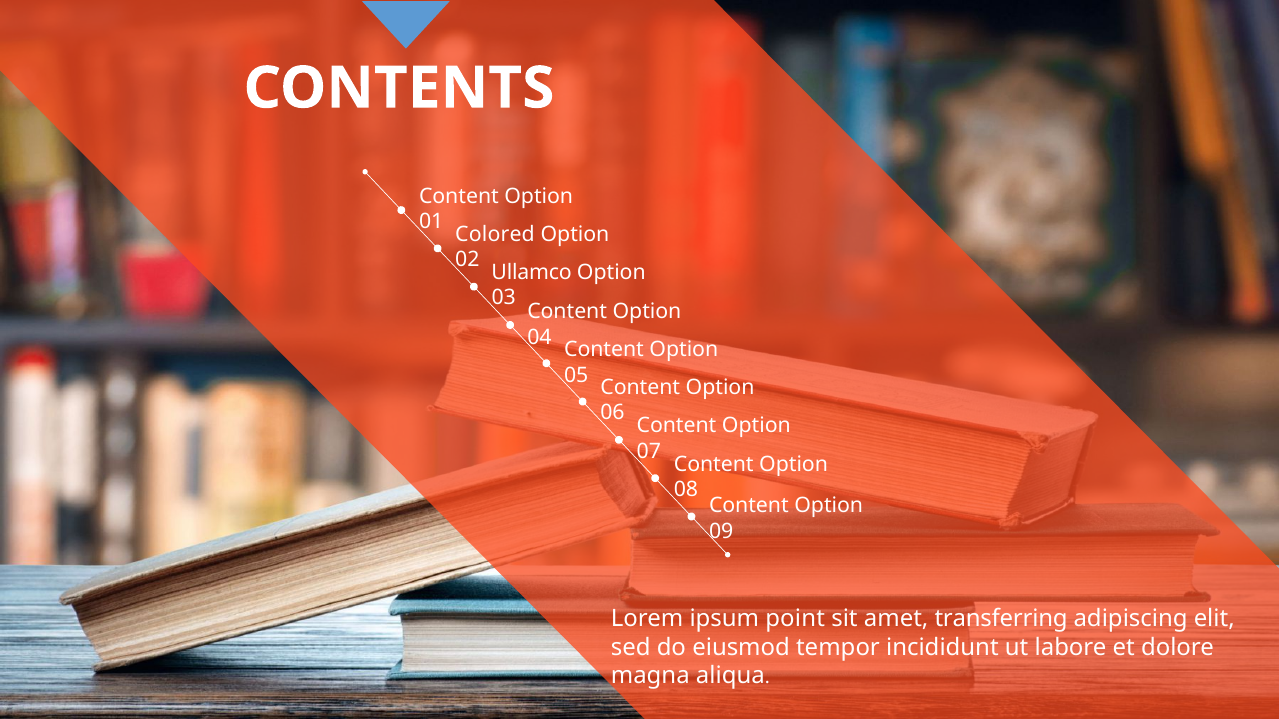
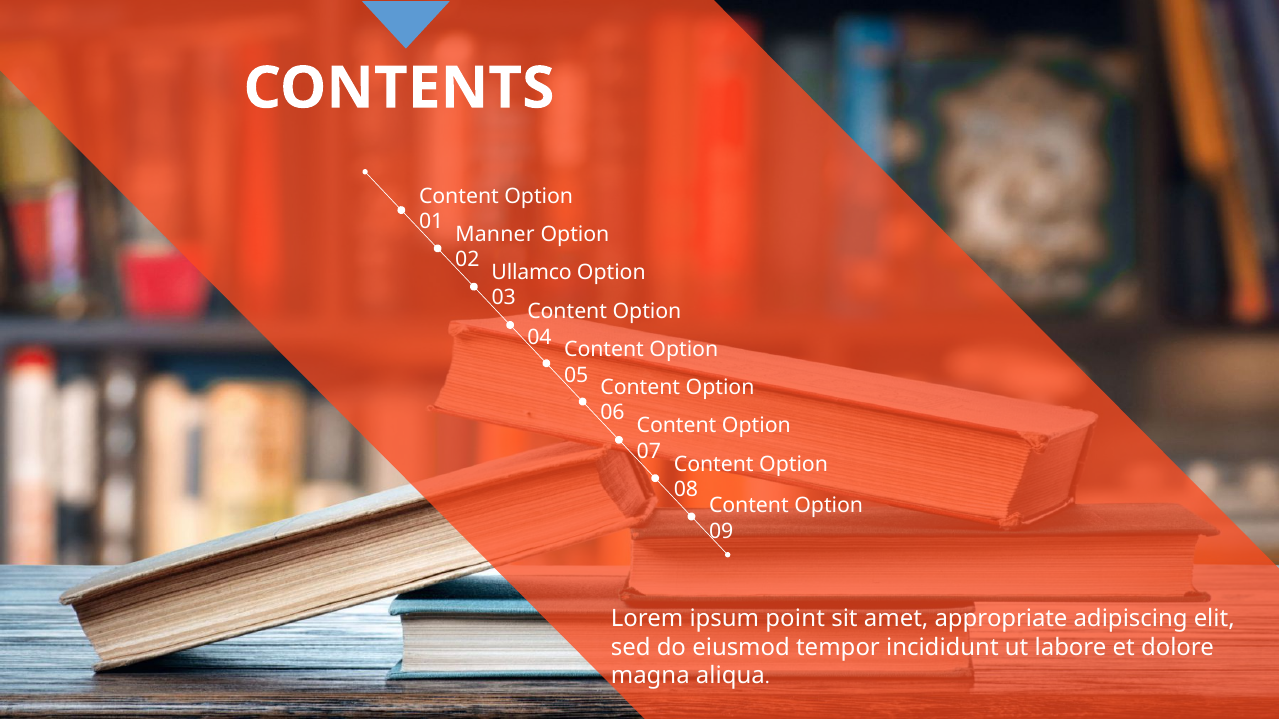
Colored: Colored -> Manner (495, 234)
transferring: transferring -> appropriate (1001, 619)
